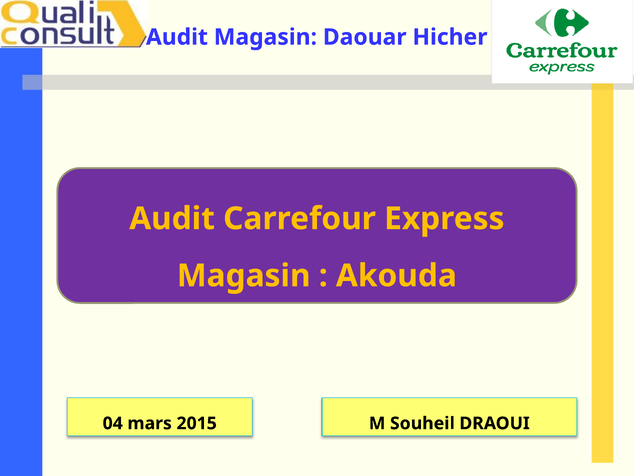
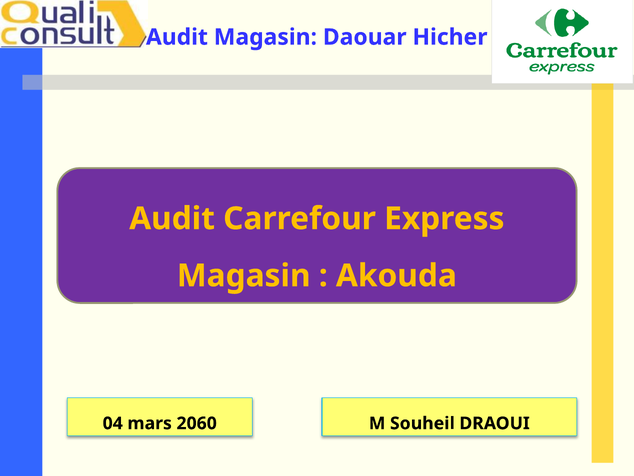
2015: 2015 -> 2060 (197, 423)
